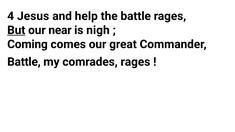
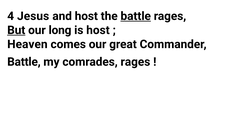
and help: help -> host (86, 16)
battle underline: none -> present (136, 16)
near: near -> long (60, 30)
is nigh: nigh -> host (98, 30)
Coming: Coming -> Heaven (27, 44)
